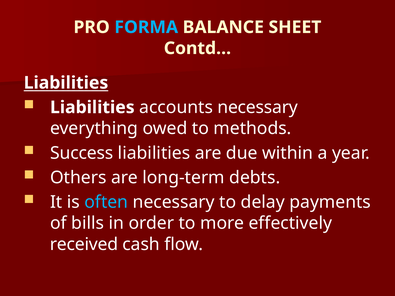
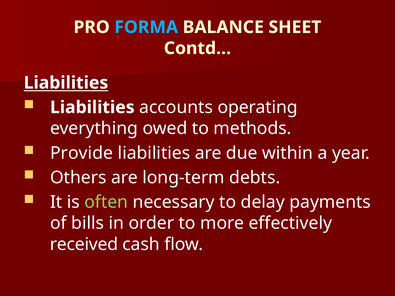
accounts necessary: necessary -> operating (258, 107)
Success: Success -> Provide (82, 153)
often colour: light blue -> light green (106, 202)
